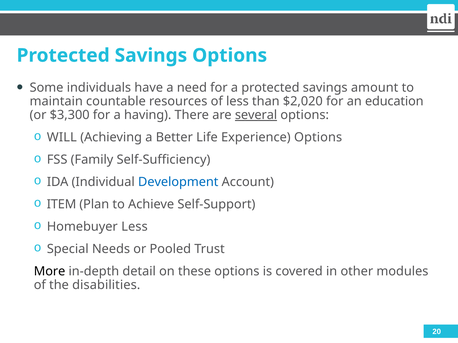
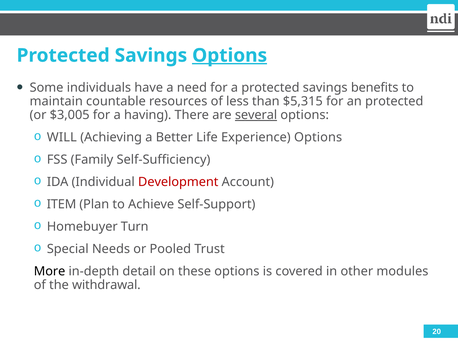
Options underline: none -> present (230, 56)
amount: amount -> benefits (375, 88)
$2,020: $2,020 -> $5,315 (303, 101)
an education: education -> protected (394, 101)
$3,300: $3,300 -> $3,005 (70, 115)
Development colour: blue -> red (178, 182)
Homebuyer Less: Less -> Turn (135, 227)
disabilities: disabilities -> withdrawal (106, 285)
